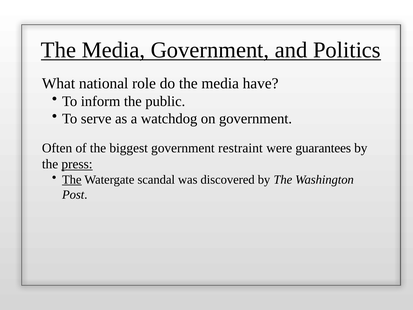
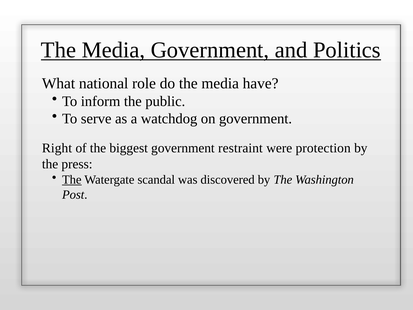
Often: Often -> Right (57, 148)
guarantees: guarantees -> protection (323, 148)
press underline: present -> none (77, 164)
